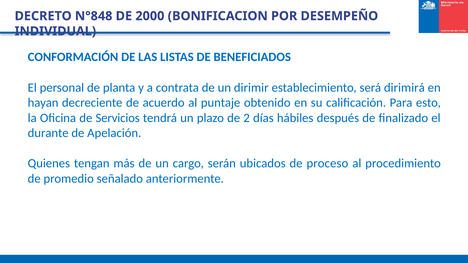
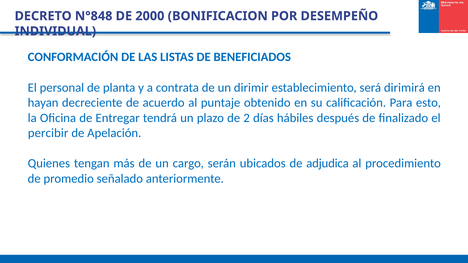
Servicios: Servicios -> Entregar (118, 118)
durante: durante -> percibir (48, 133)
proceso: proceso -> adjudica (328, 164)
